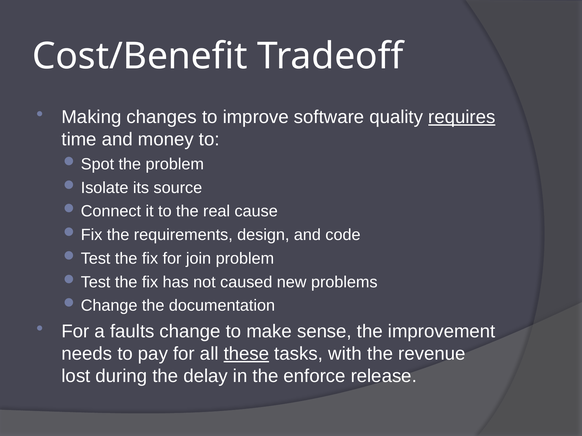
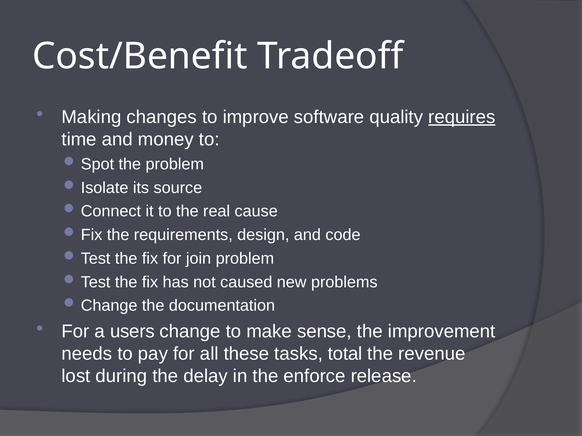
faults: faults -> users (132, 332)
these underline: present -> none (246, 354)
with: with -> total (345, 354)
